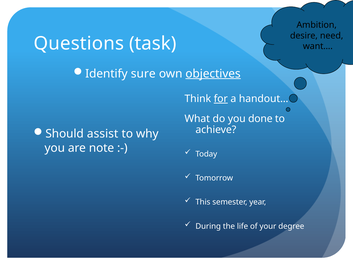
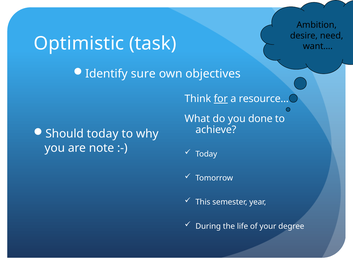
Questions: Questions -> Optimistic (79, 43)
objectives underline: present -> none (213, 74)
handout…: handout… -> resource… (264, 99)
Should assist: assist -> today (103, 134)
